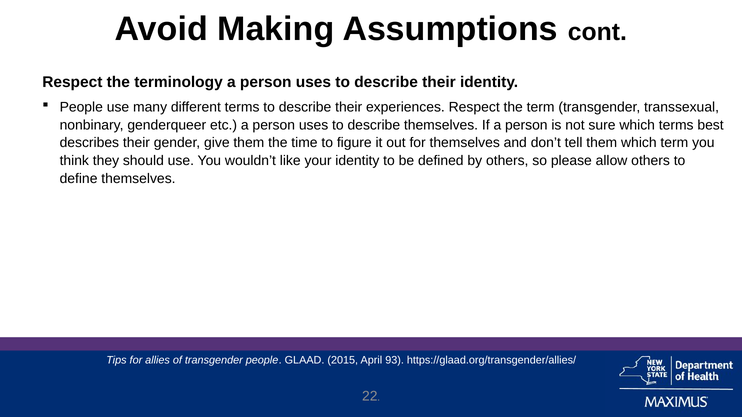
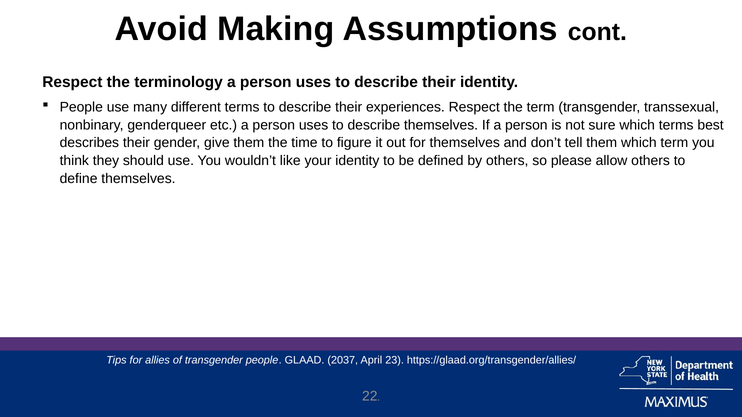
2015: 2015 -> 2037 (343, 361)
93: 93 -> 23 (395, 361)
